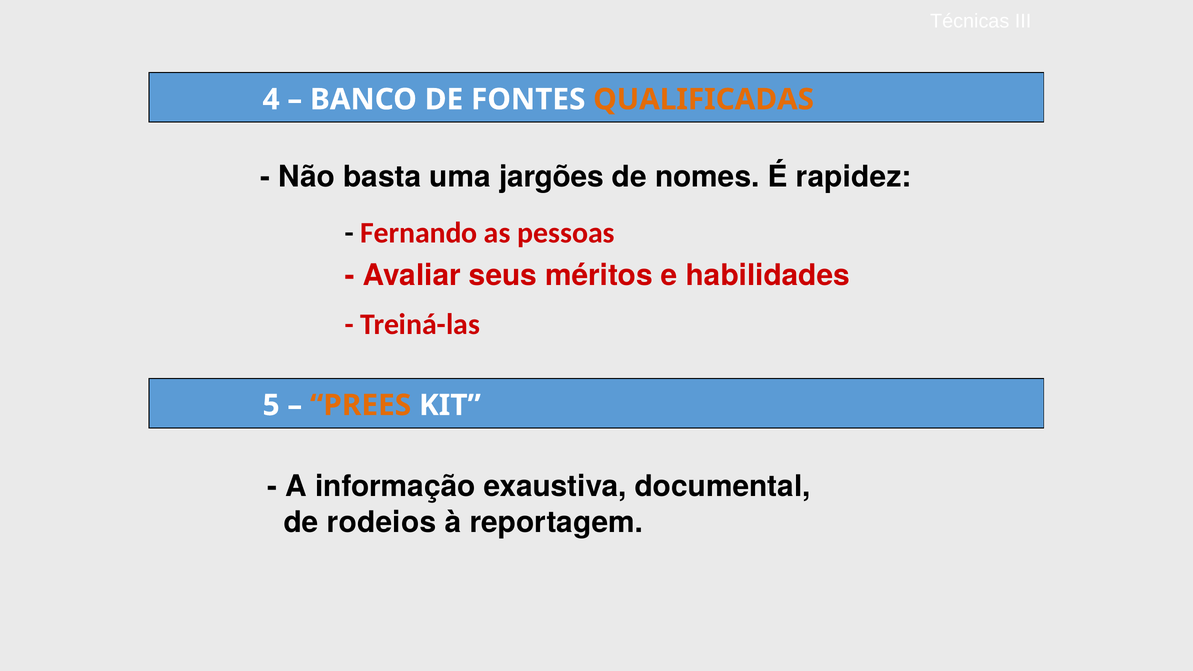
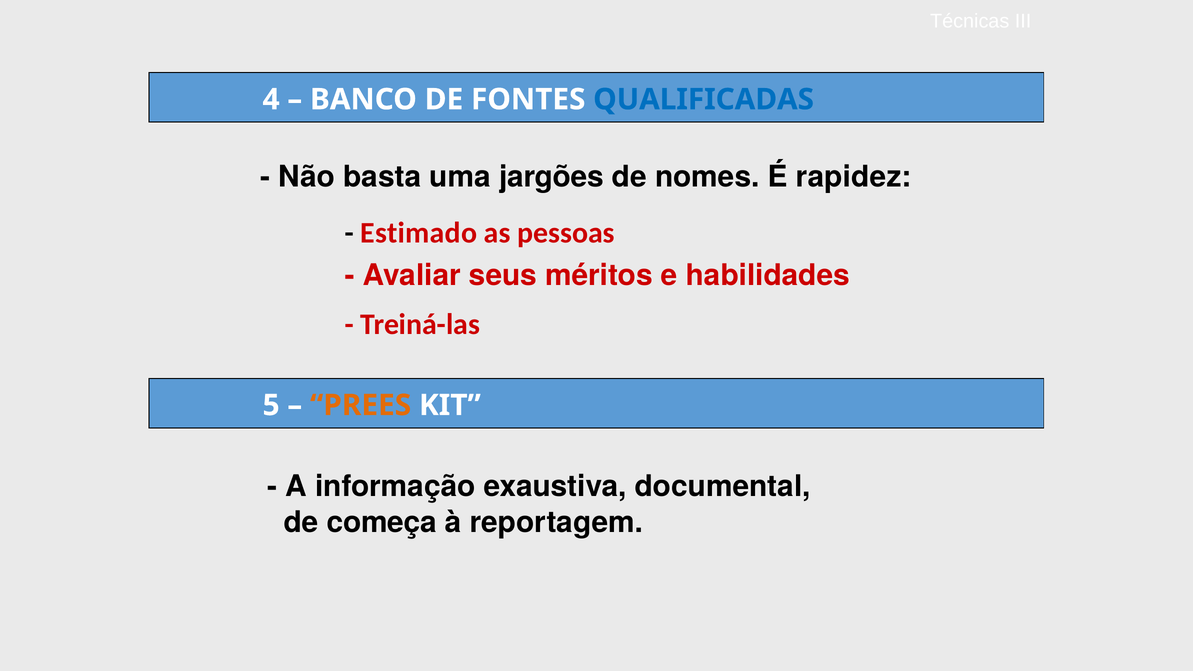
QUALIFICADAS colour: orange -> blue (704, 99)
Fernando: Fernando -> Estimado (419, 233)
rodeios: rodeios -> começa (382, 522)
